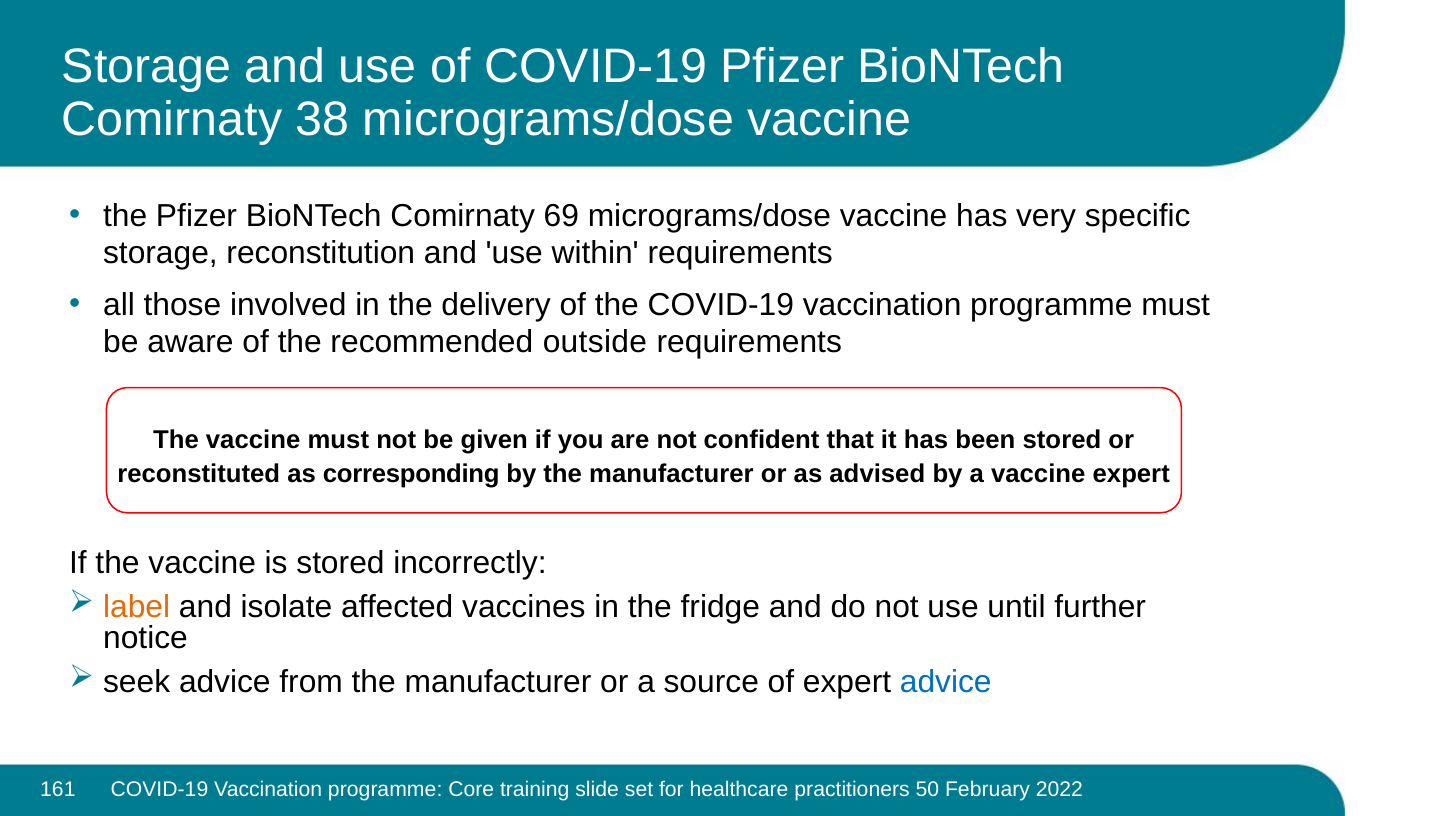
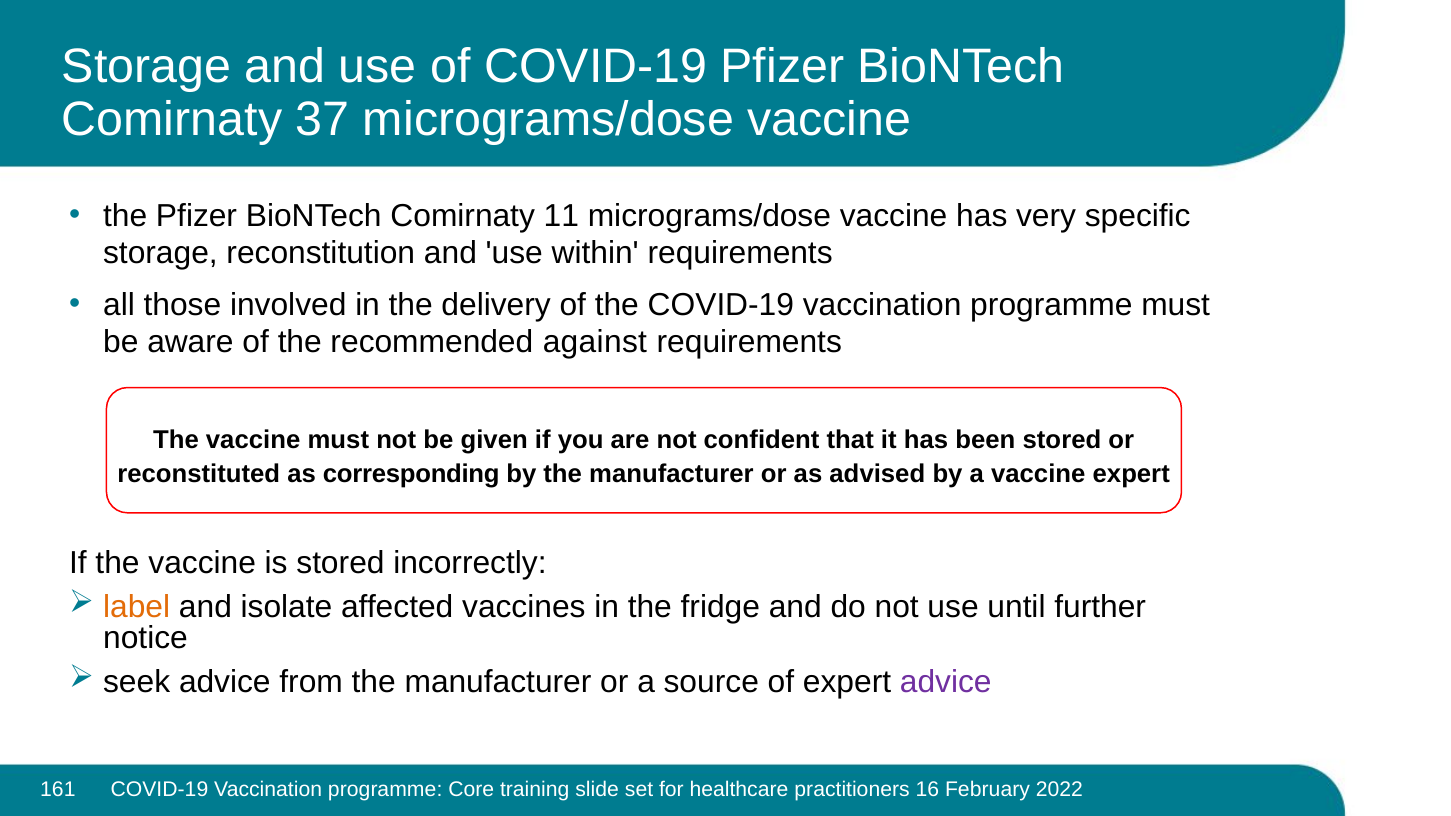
38: 38 -> 37 (323, 119)
69: 69 -> 11 (561, 216)
outside: outside -> against (595, 342)
advice colour: blue -> purple (946, 683)
50: 50 -> 16 (927, 789)
